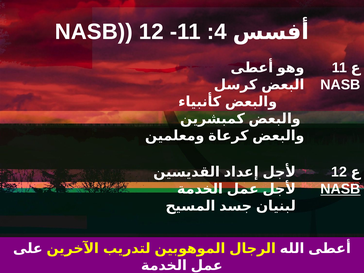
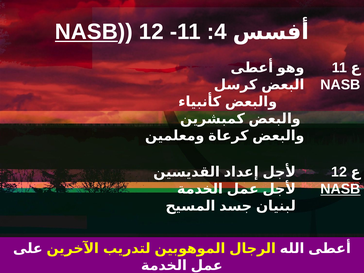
NASB underline: none -> present (86, 32)
